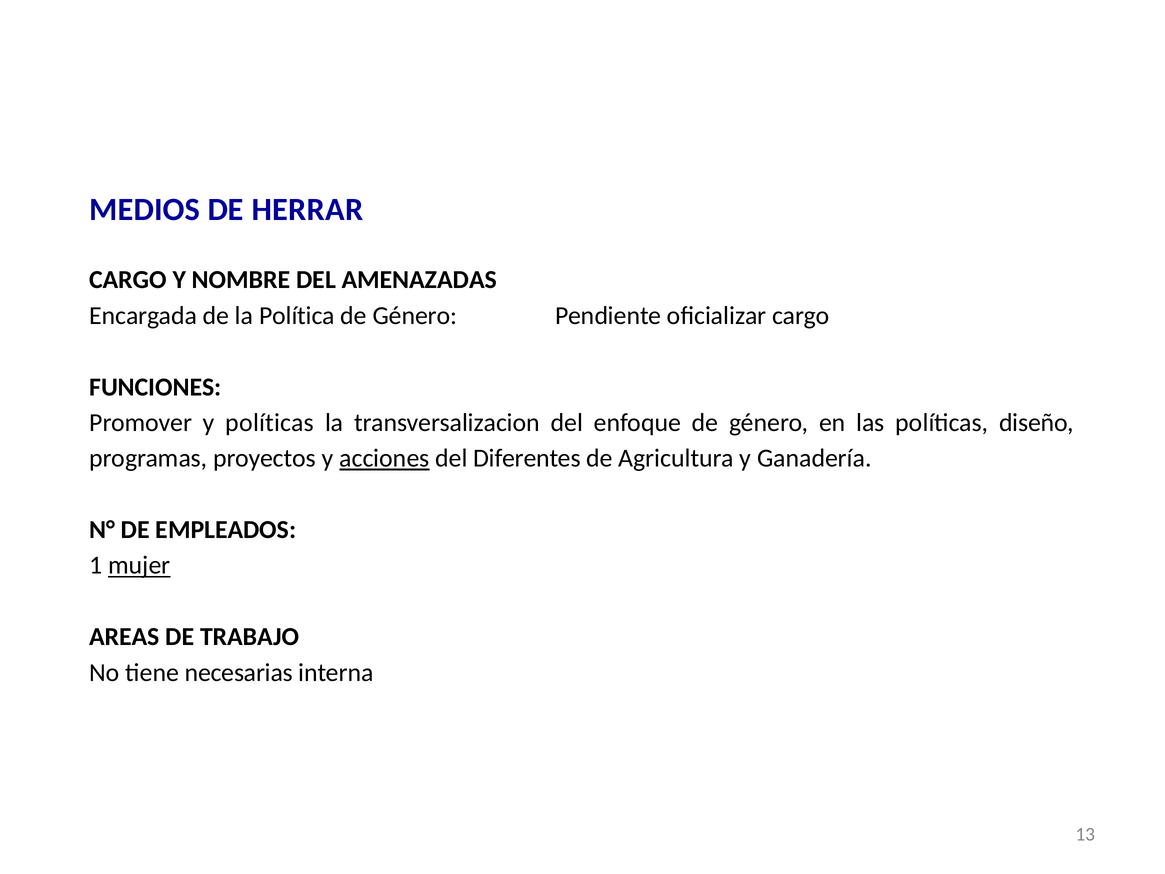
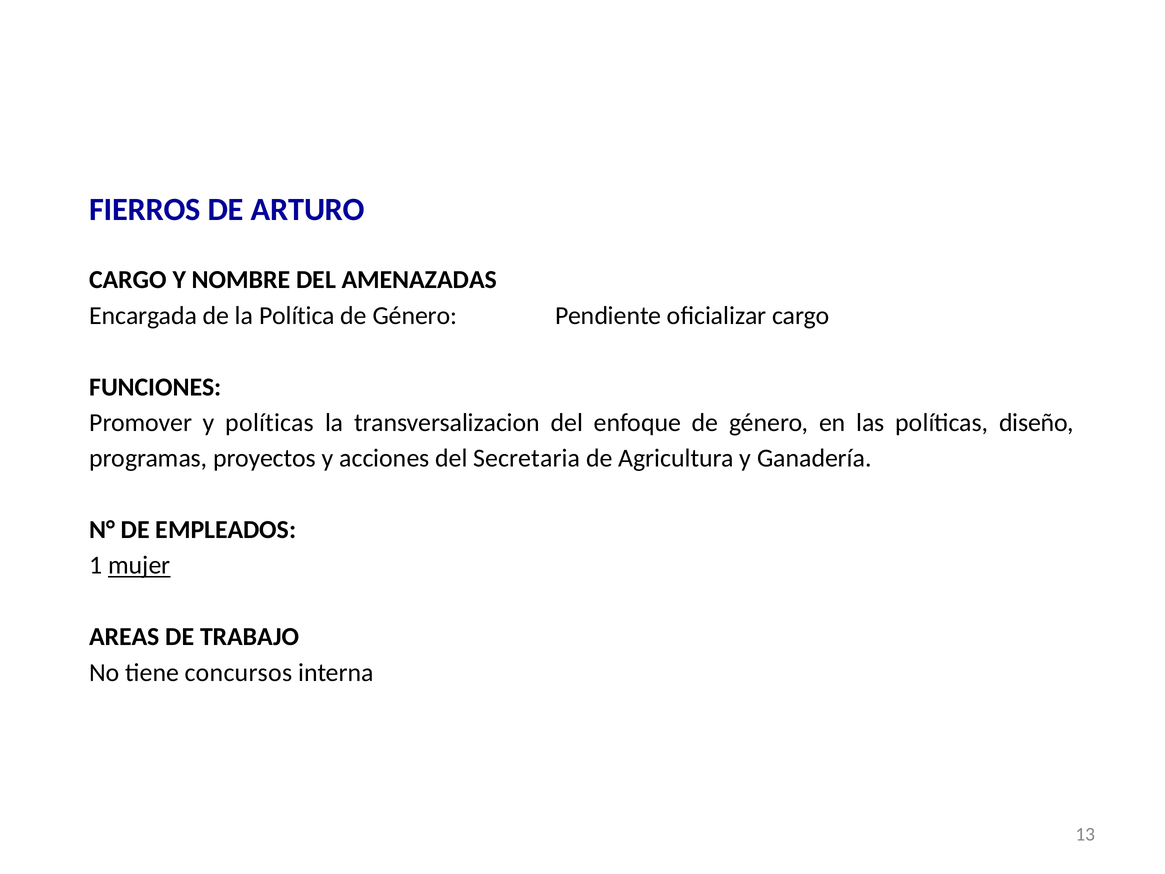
MEDIOS: MEDIOS -> FIERROS (145, 209)
HERRAR: HERRAR -> ARTURO (308, 209)
acciones underline: present -> none (384, 458)
Diferentes: Diferentes -> Secretaria (527, 458)
necesarias: necesarias -> concursos (239, 672)
